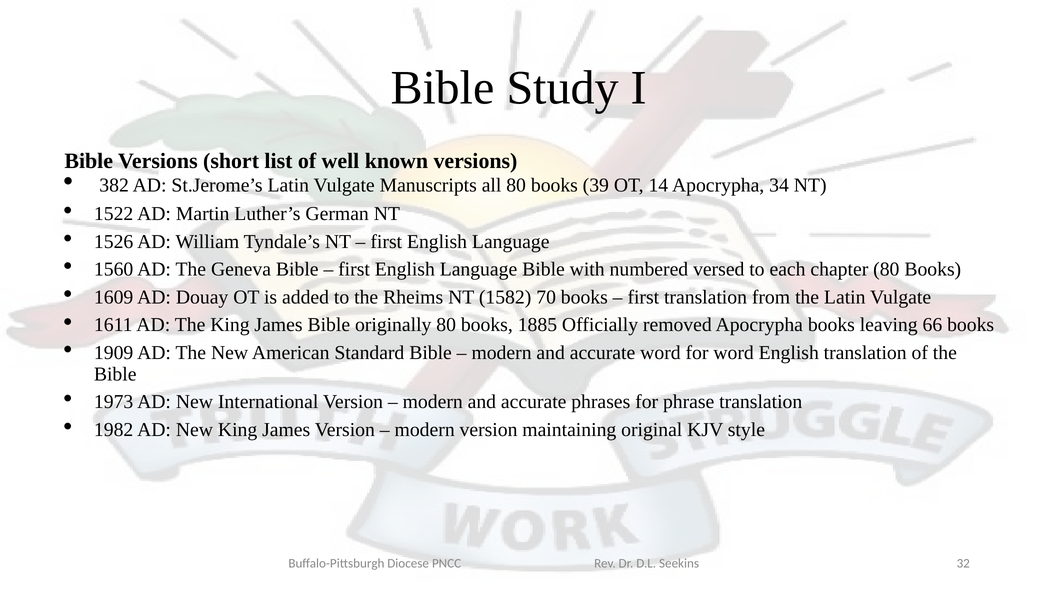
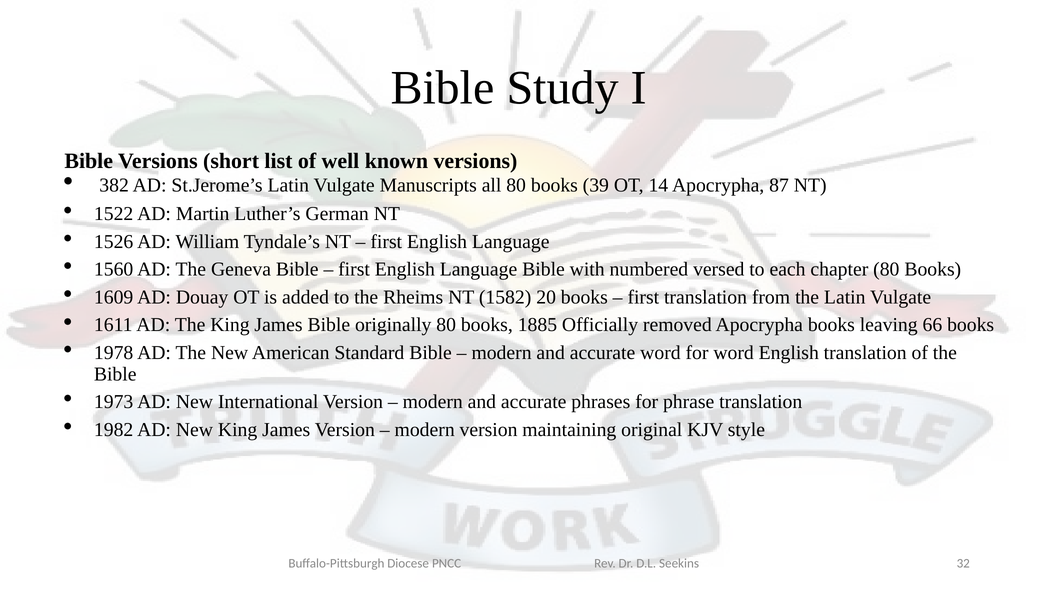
34: 34 -> 87 (779, 186)
70: 70 -> 20 (546, 297)
1909: 1909 -> 1978 (114, 353)
